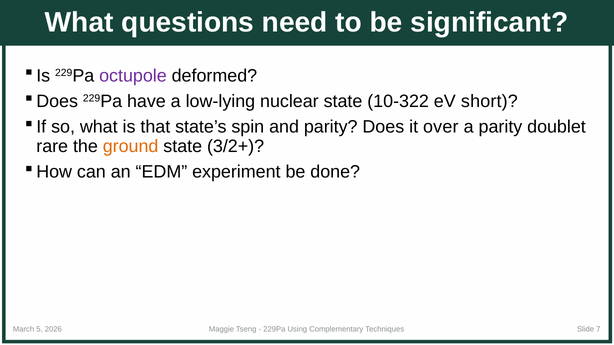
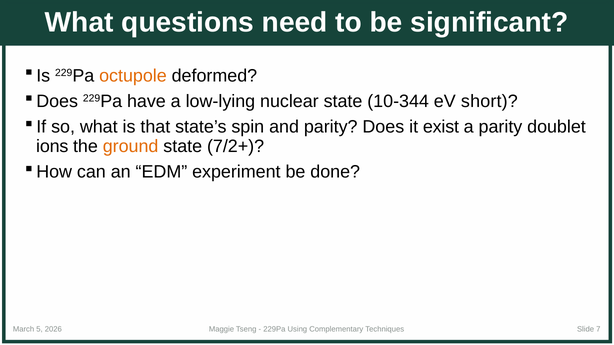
octupole colour: purple -> orange (133, 76)
10-322: 10-322 -> 10-344 (398, 101)
over: over -> exist (441, 127)
rare: rare -> ions (52, 147)
3/2+: 3/2+ -> 7/2+ (236, 147)
